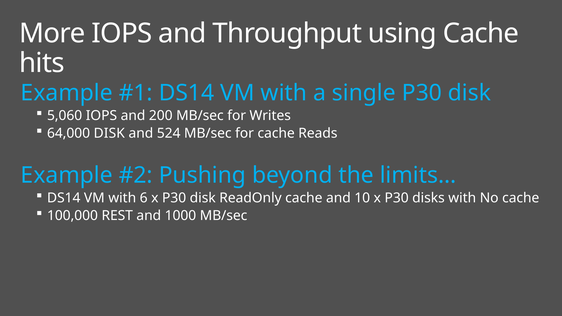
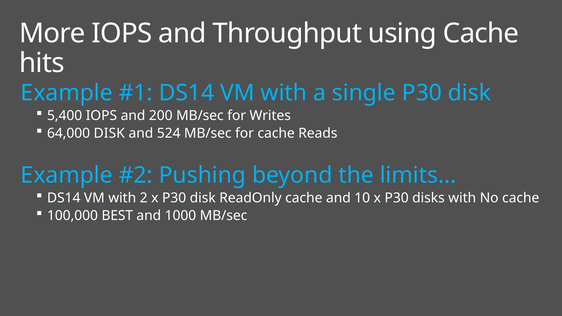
5,060: 5,060 -> 5,400 (65, 116)
6: 6 -> 2 (144, 198)
REST: REST -> BEST (117, 216)
